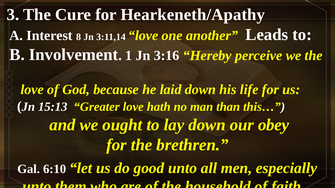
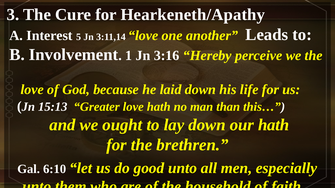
8: 8 -> 5 (79, 37)
our obey: obey -> hath (274, 125)
